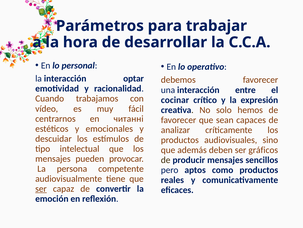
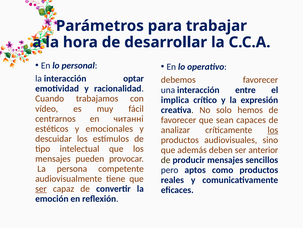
cocinar: cocinar -> implica (175, 100)
los underline: none -> present (273, 130)
gráficos: gráficos -> anterior (263, 150)
